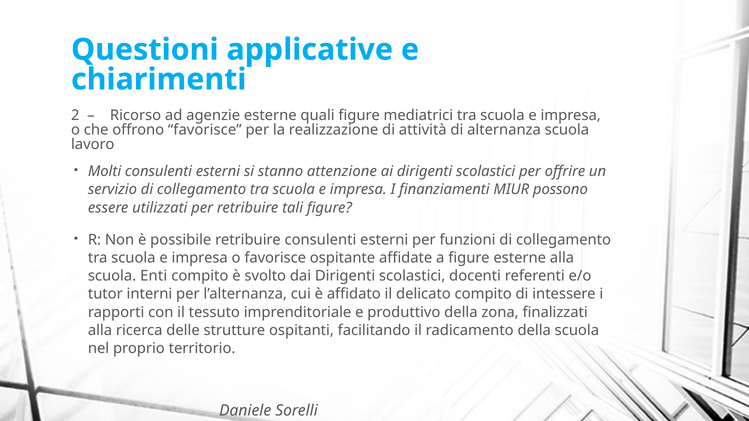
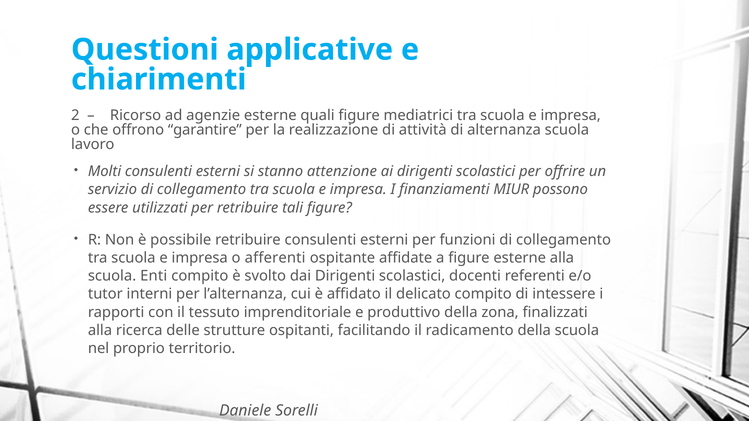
offrono favorisce: favorisce -> garantire (205, 130)
o favorisce: favorisce -> afferenti (275, 258)
